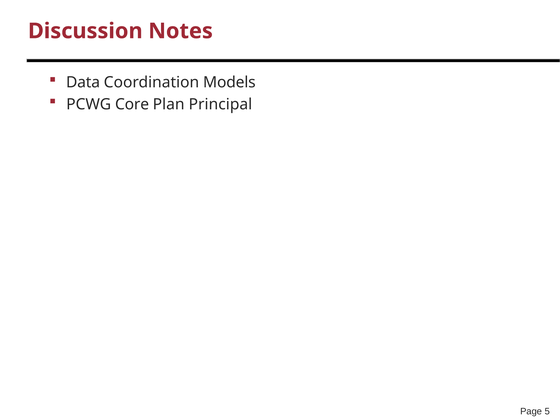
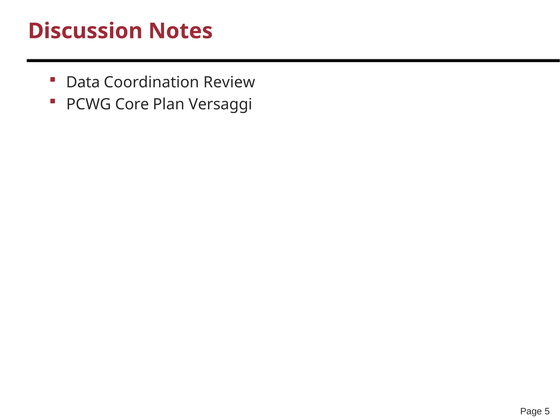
Models: Models -> Review (229, 82)
Principal: Principal -> Versaggi (220, 104)
